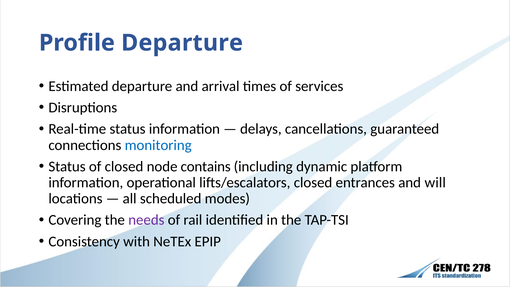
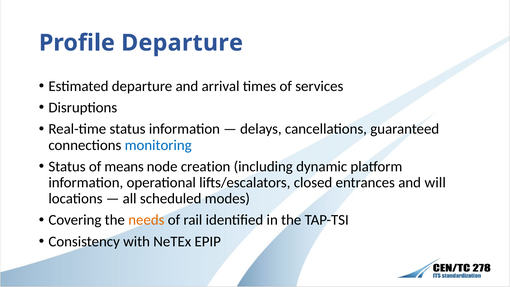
of closed: closed -> means (124, 166)
contains: contains -> creation (206, 166)
needs colour: purple -> orange (146, 220)
